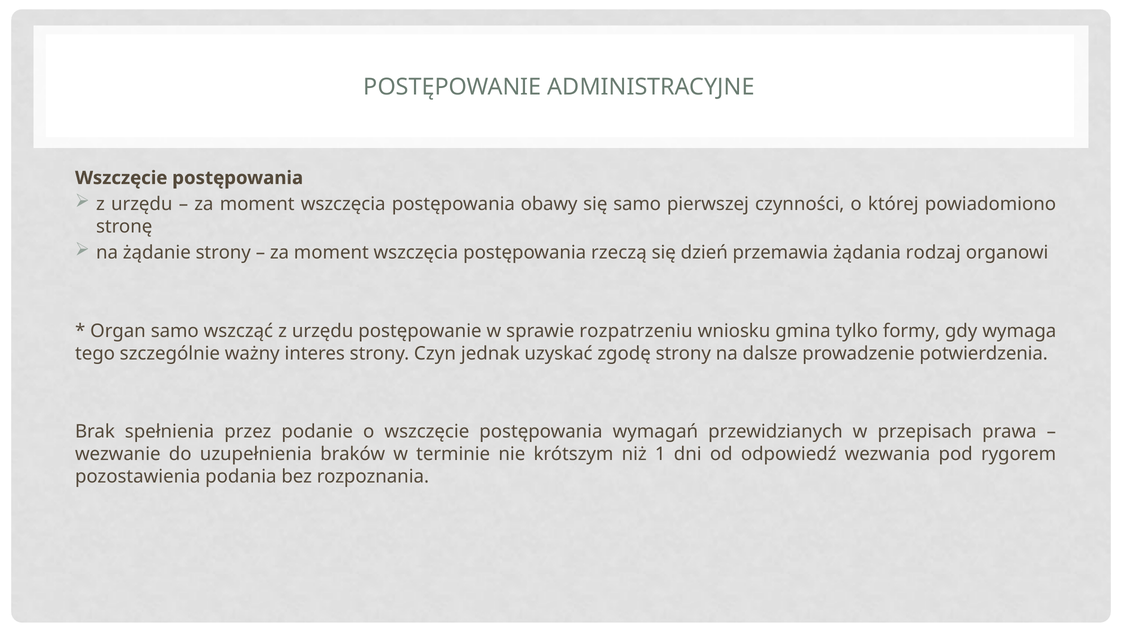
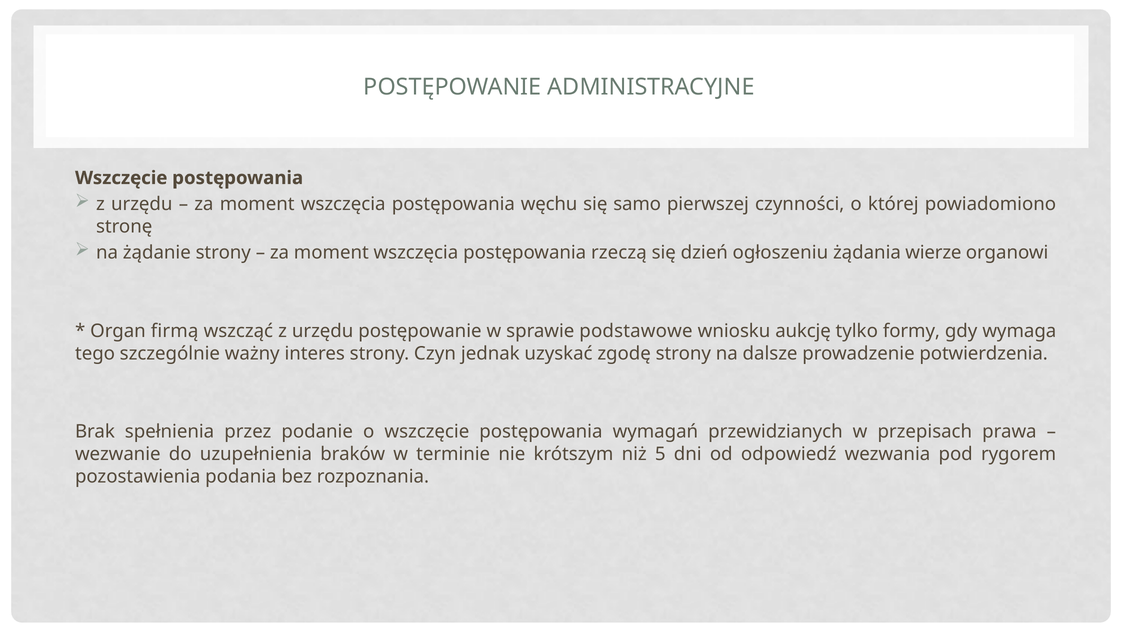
obawy: obawy -> węchu (549, 204)
przemawia: przemawia -> ogłoszeniu (780, 253)
rodzaj: rodzaj -> wierze (933, 253)
Organ samo: samo -> firmą (175, 331)
rozpatrzeniu: rozpatrzeniu -> podstawowe (636, 331)
gmina: gmina -> aukcję (803, 331)
1: 1 -> 5 (660, 454)
